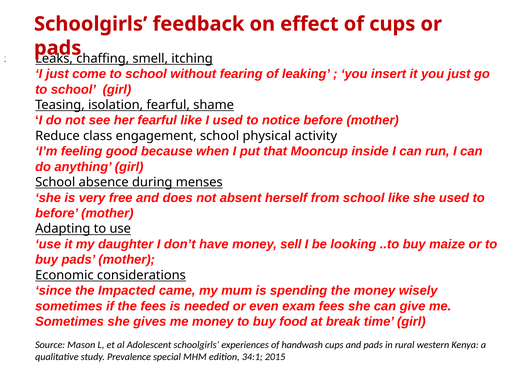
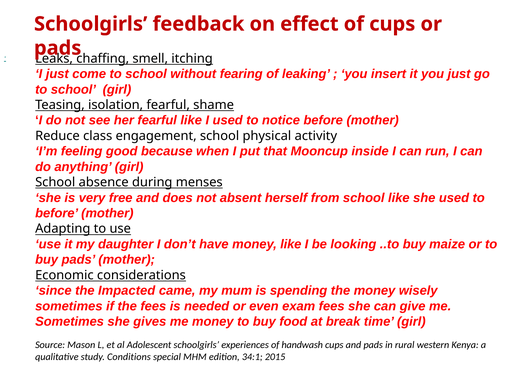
money sell: sell -> like (291, 244)
Prevalence: Prevalence -> Conditions (129, 357)
